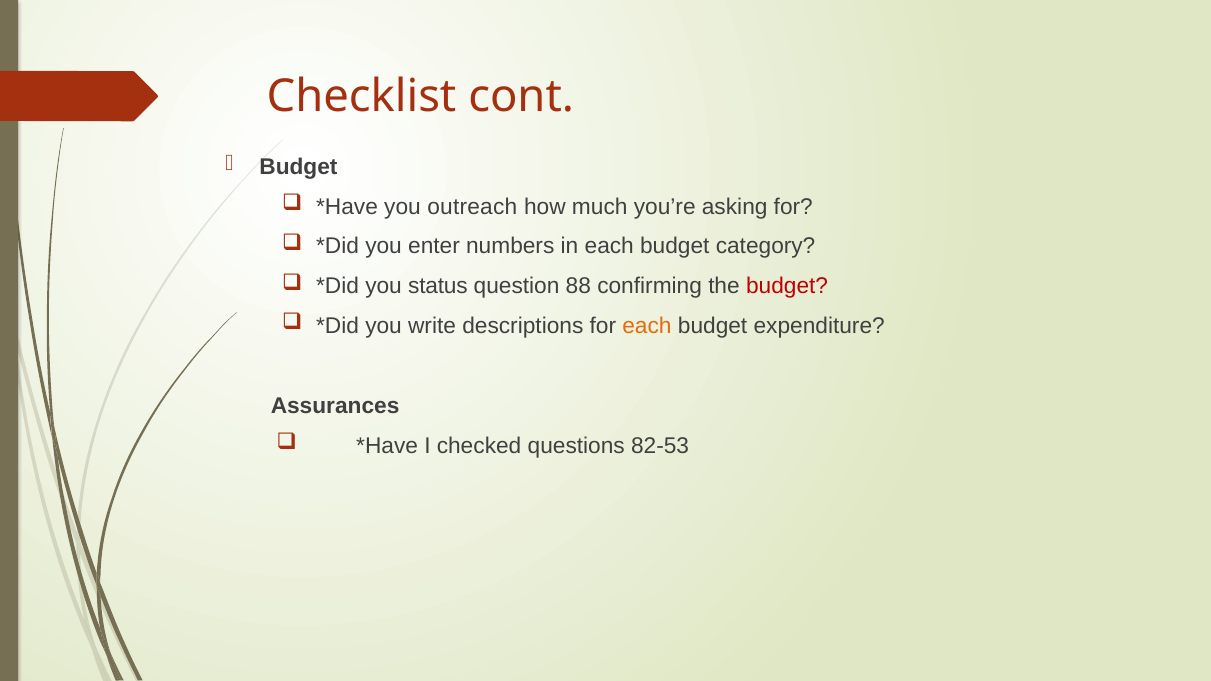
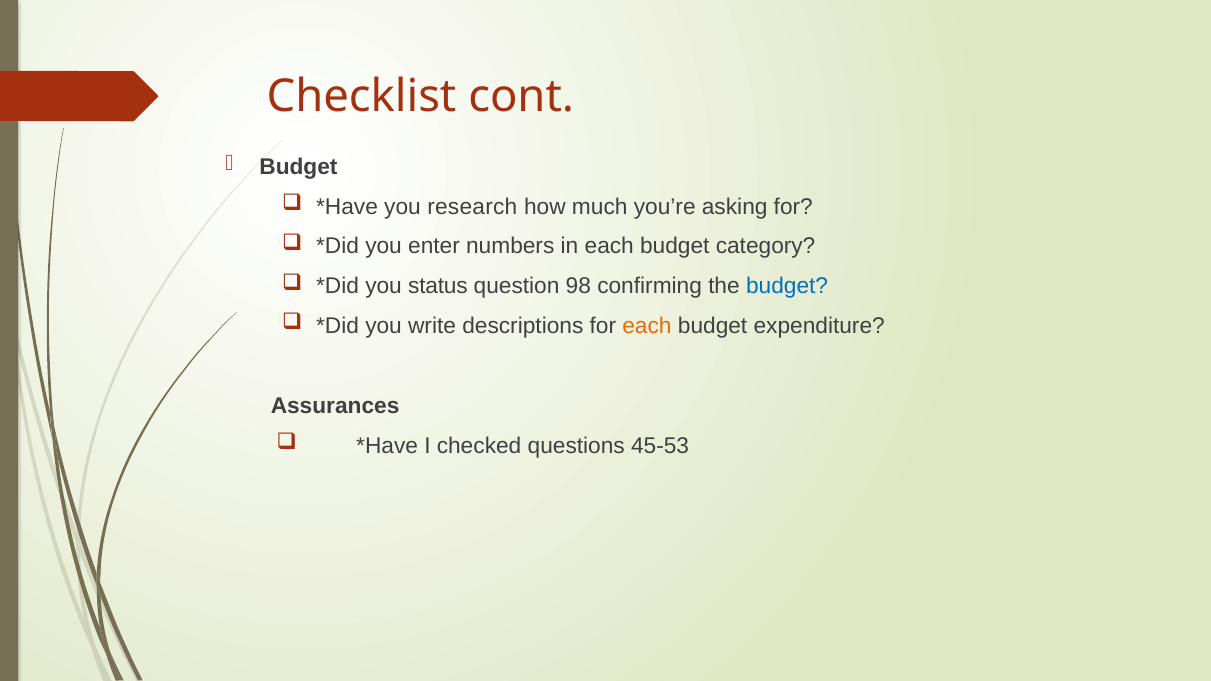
outreach: outreach -> research (472, 207)
88: 88 -> 98 (578, 286)
budget colour: red -> blue (787, 286)
82-53: 82-53 -> 45-53 (660, 446)
